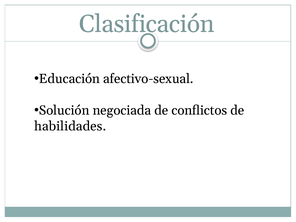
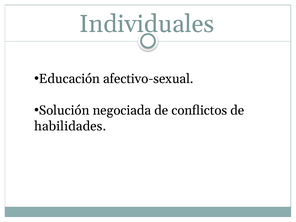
Clasificación: Clasificación -> Individuales (147, 24)
